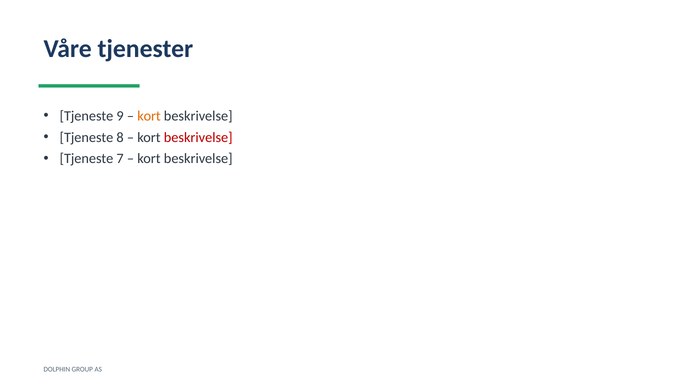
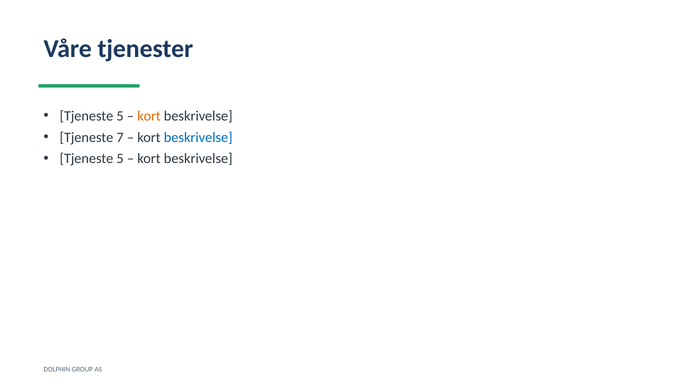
9: 9 -> 5 (120, 116)
8: 8 -> 7 (120, 137)
beskrivelse colour: red -> blue (198, 137)
7: 7 -> 5 (120, 159)
